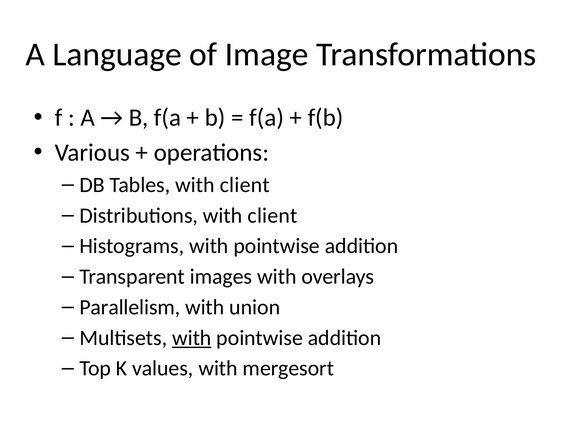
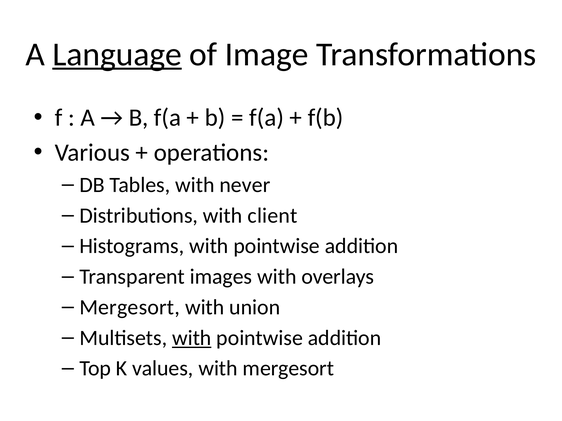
Language underline: none -> present (117, 54)
Tables with client: client -> never (245, 185)
Parallelism: Parallelism -> Mergesort (130, 308)
